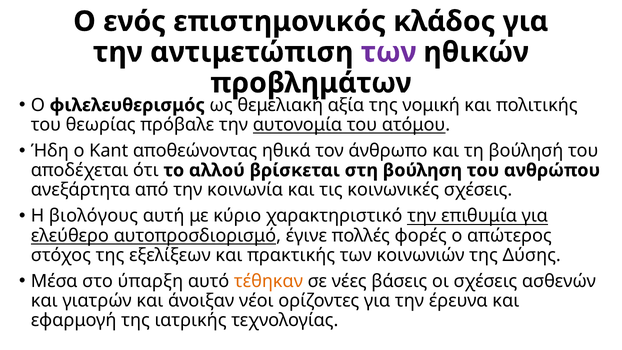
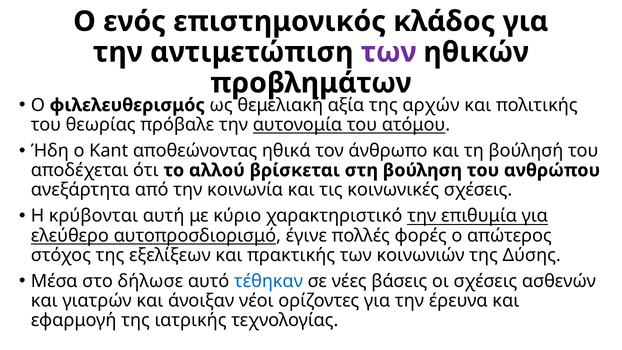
νομική: νομική -> αρχών (431, 105)
βιολόγους: βιολόγους -> κρύβονται (94, 216)
ύπαρξη: ύπαρξη -> δήλωσε (150, 281)
τέθηκαν colour: orange -> blue (268, 281)
